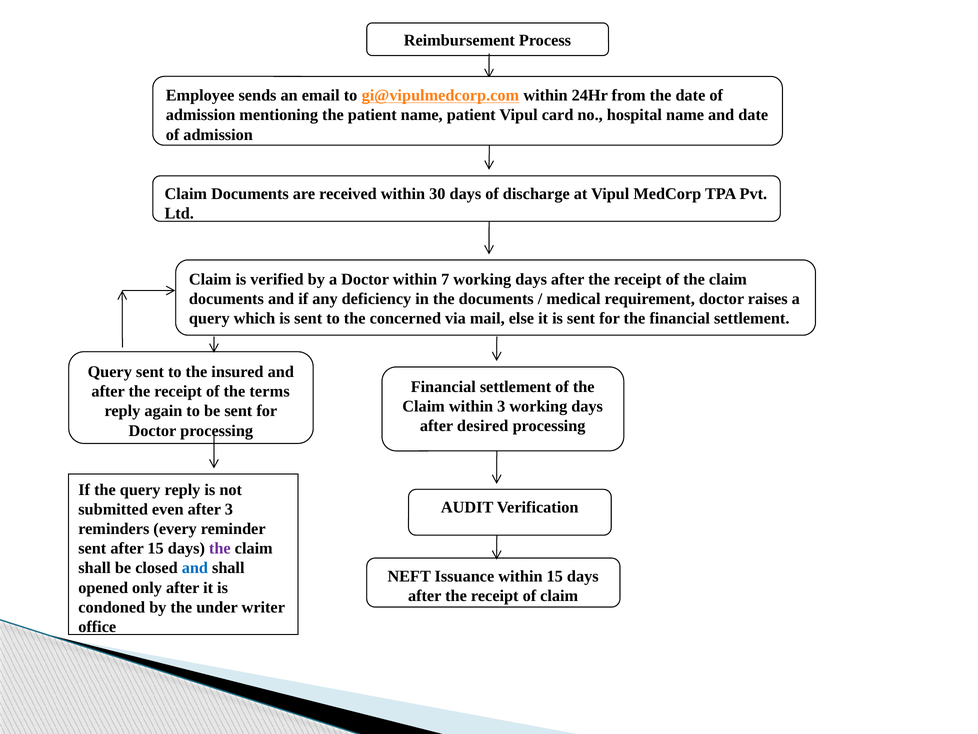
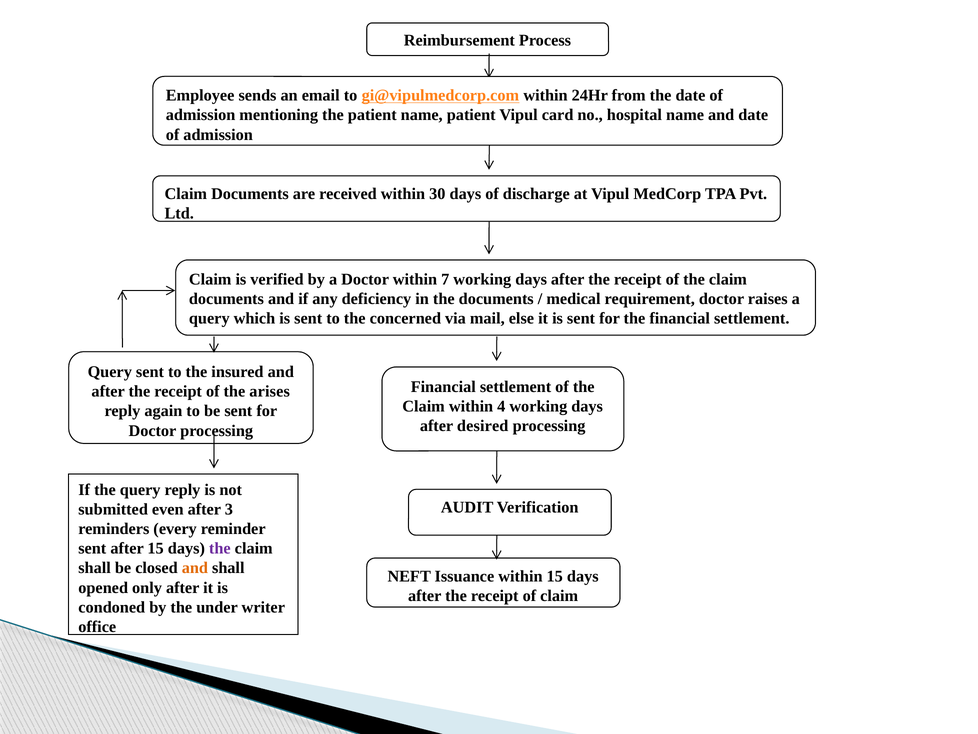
terms: terms -> arises (270, 391)
within 3: 3 -> 4 (501, 406)
and colour: blue -> orange (195, 568)
